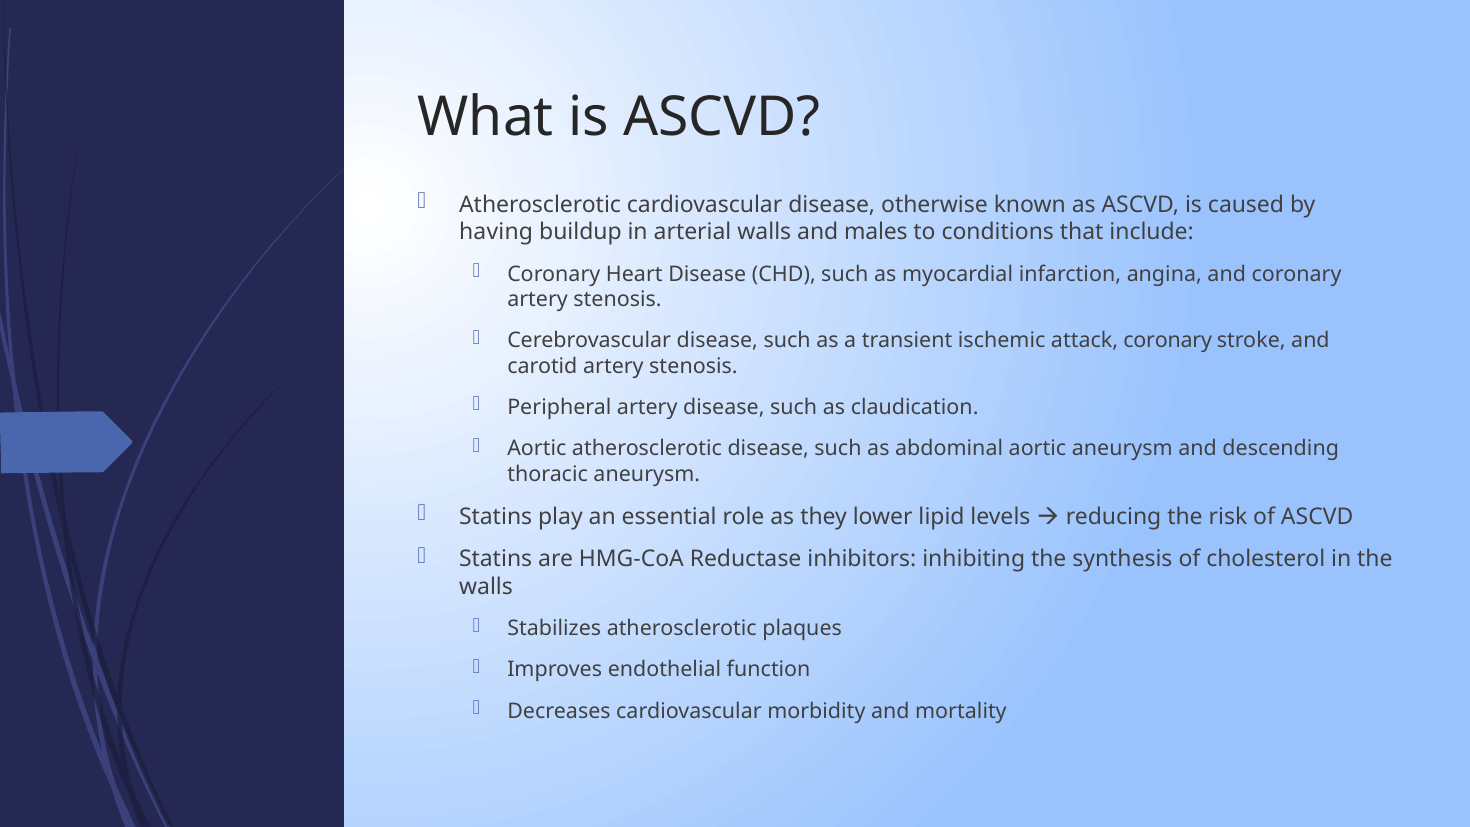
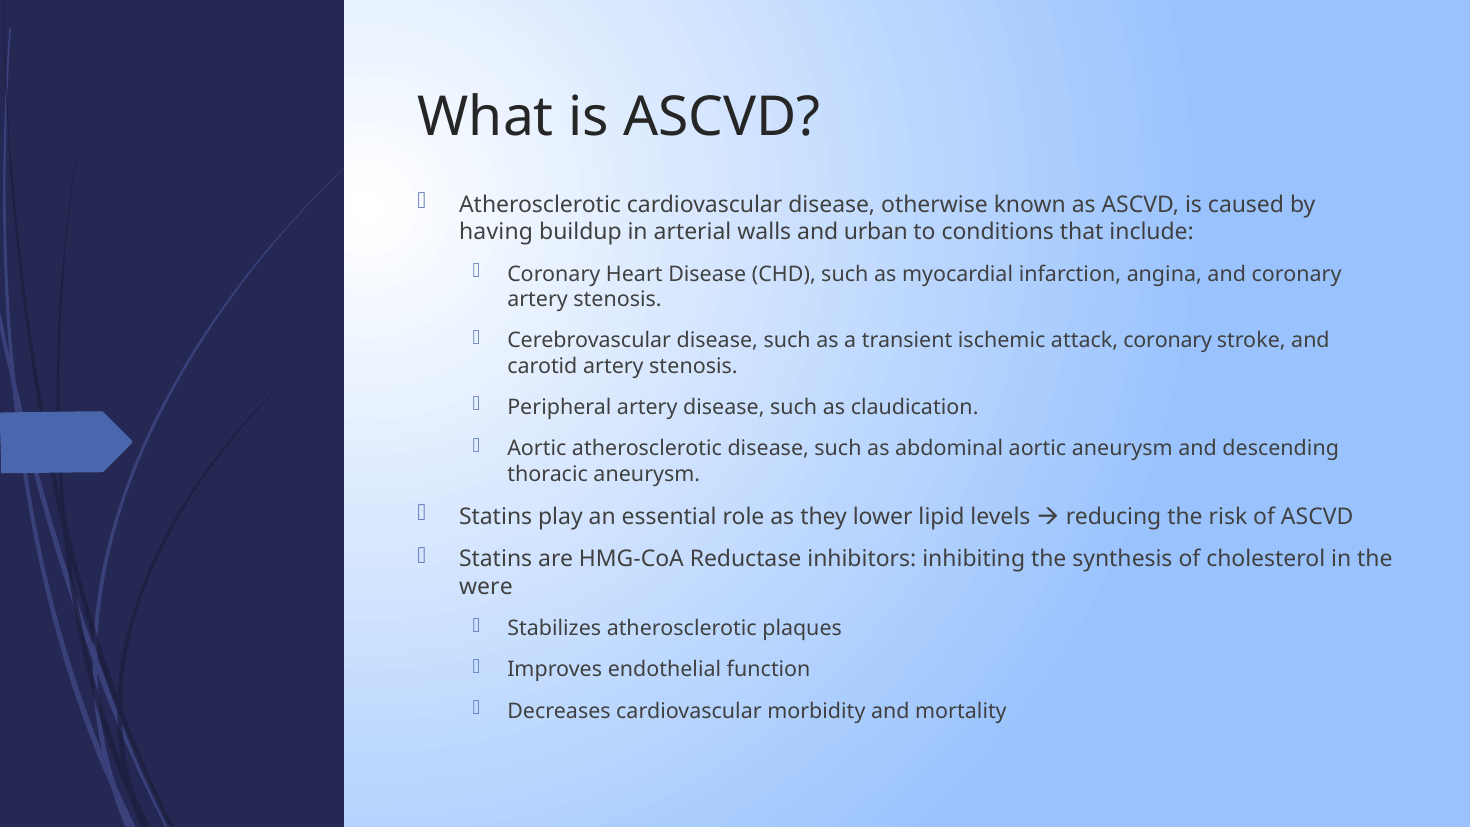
males: males -> urban (876, 232)
walls: walls -> were (486, 587)
